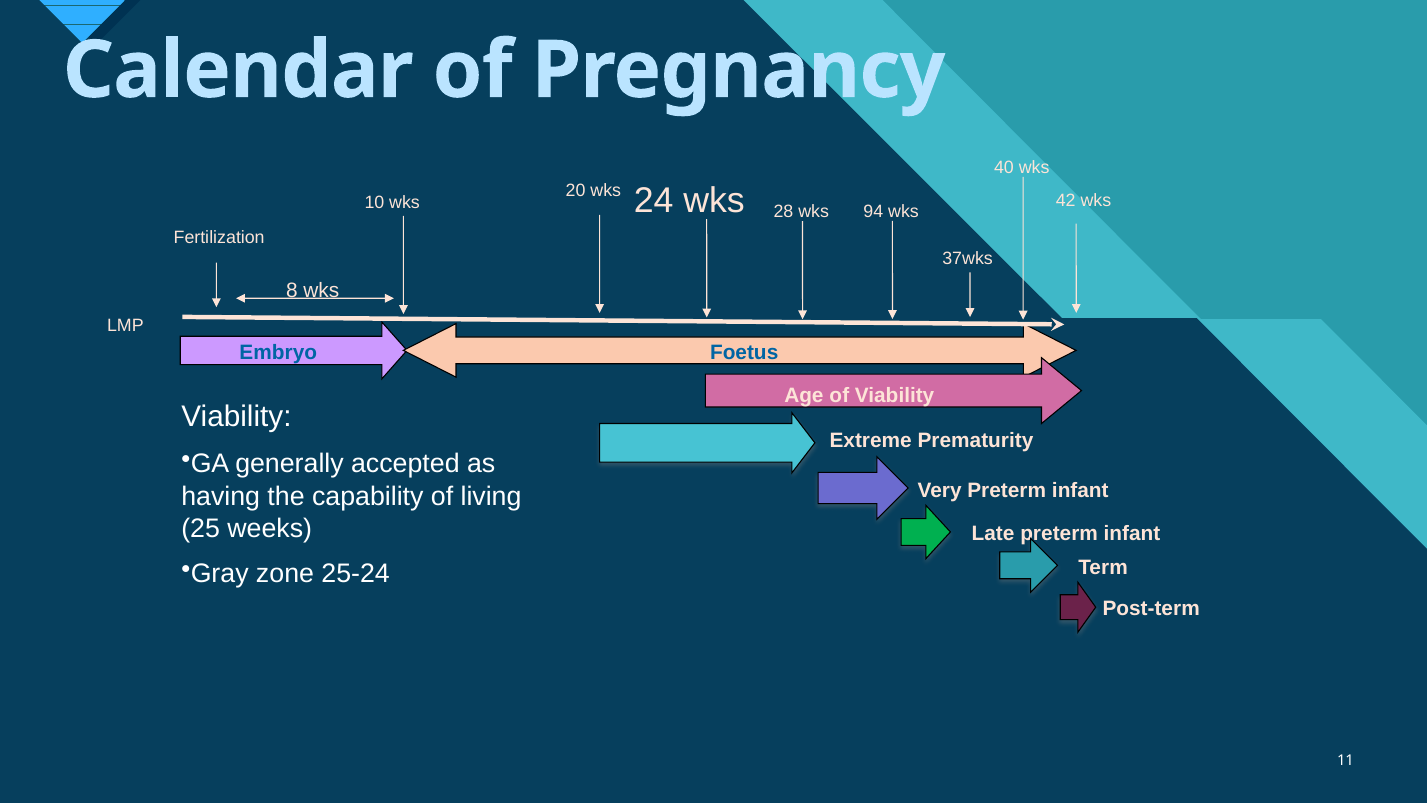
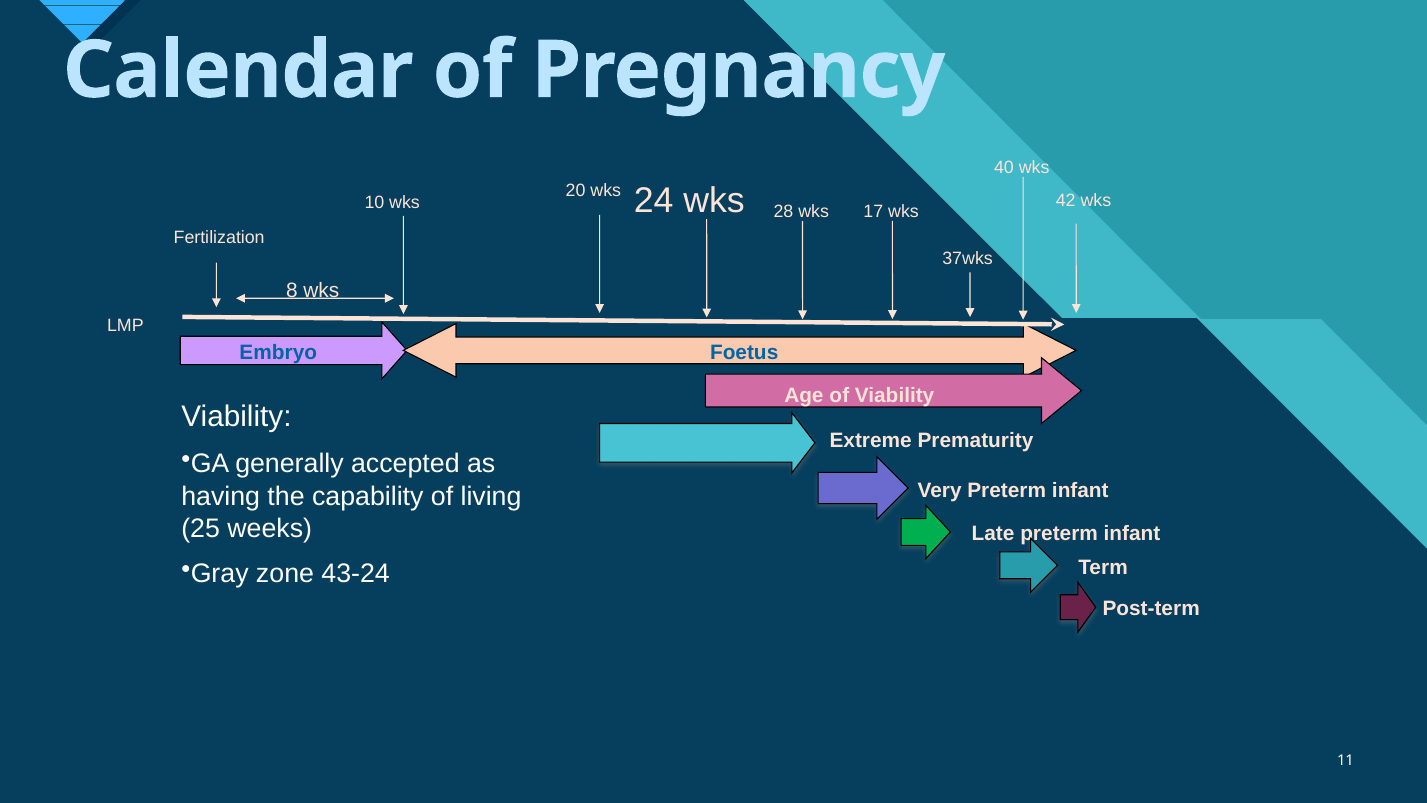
94: 94 -> 17 (873, 211)
25-24: 25-24 -> 43-24 (356, 574)
